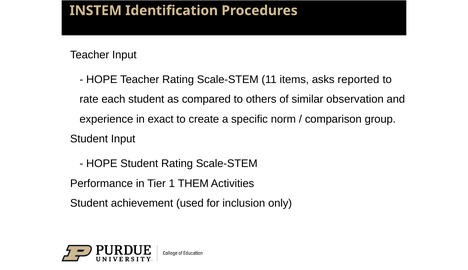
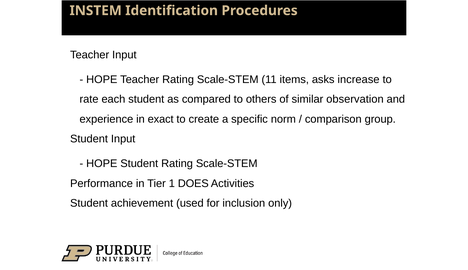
reported: reported -> increase (359, 80)
THEM: THEM -> DOES (193, 183)
